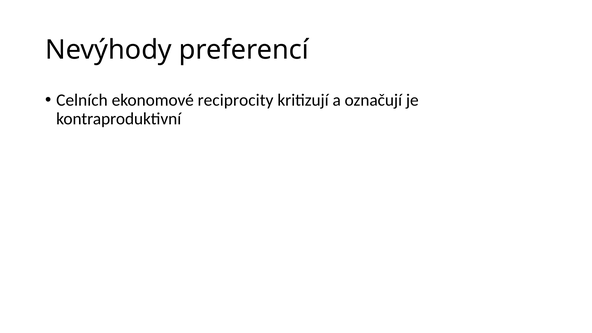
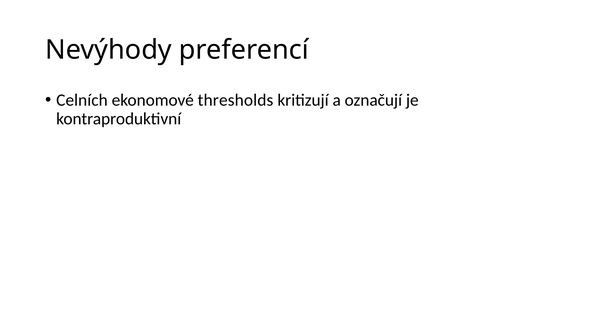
reciprocity: reciprocity -> thresholds (235, 100)
